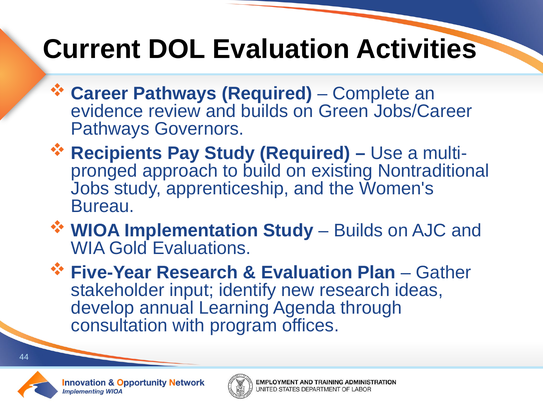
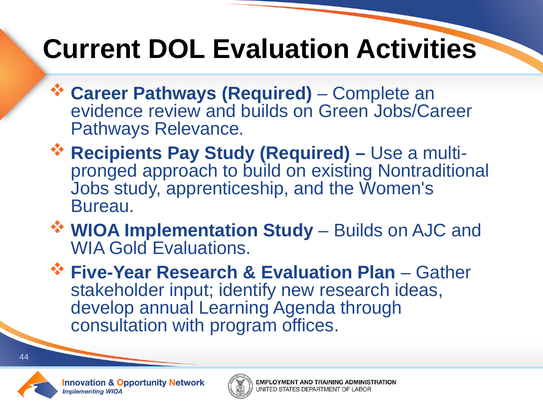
Governors: Governors -> Relevance (199, 129)
